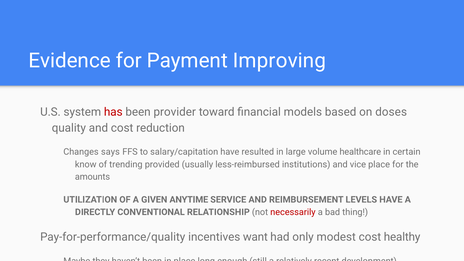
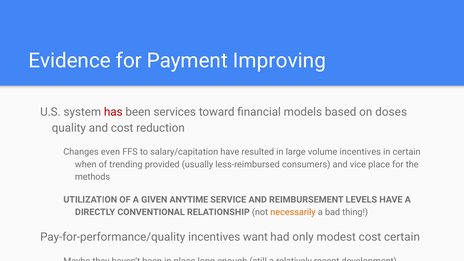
provider: provider -> services (175, 112)
says: says -> even (110, 152)
volume healthcare: healthcare -> incentives (360, 152)
know: know -> when (86, 164)
institutions: institutions -> consumers (306, 164)
amounts: amounts -> methods (93, 177)
necessarily colour: red -> orange (293, 212)
cost healthy: healthy -> certain (402, 237)
